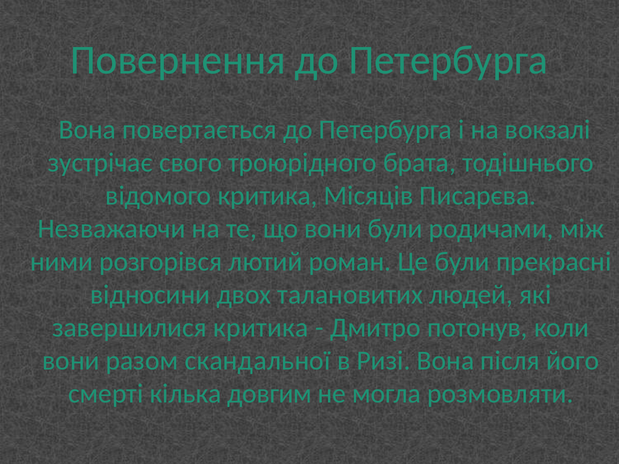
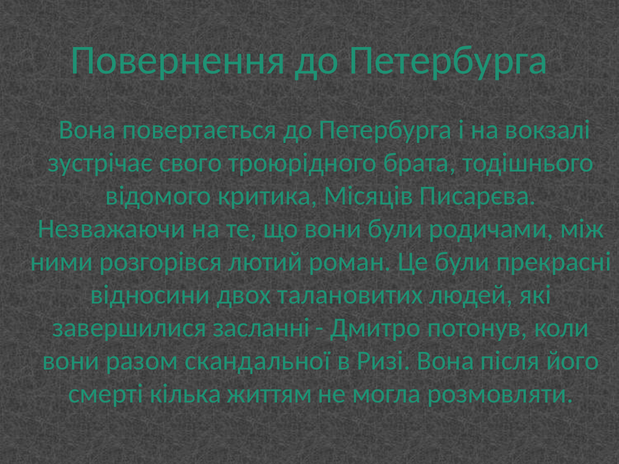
завершилися критика: критика -> засланні (261, 328)
довгим: довгим -> життям (270, 394)
